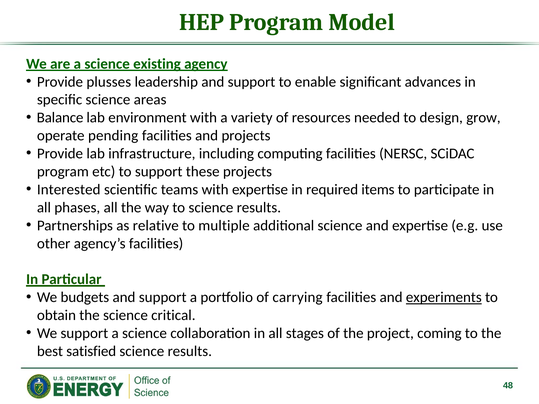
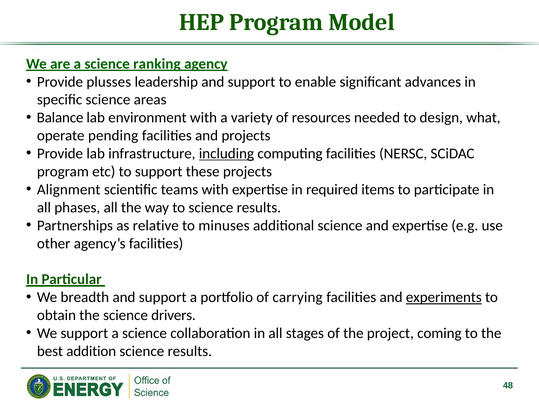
existing: existing -> ranking (157, 64)
grow: grow -> what (483, 118)
including underline: none -> present (226, 154)
Interested: Interested -> Alignment (69, 190)
multiple: multiple -> minuses (224, 226)
budgets: budgets -> breadth (85, 297)
critical: critical -> drivers (173, 315)
satisfied: satisfied -> addition (91, 351)
